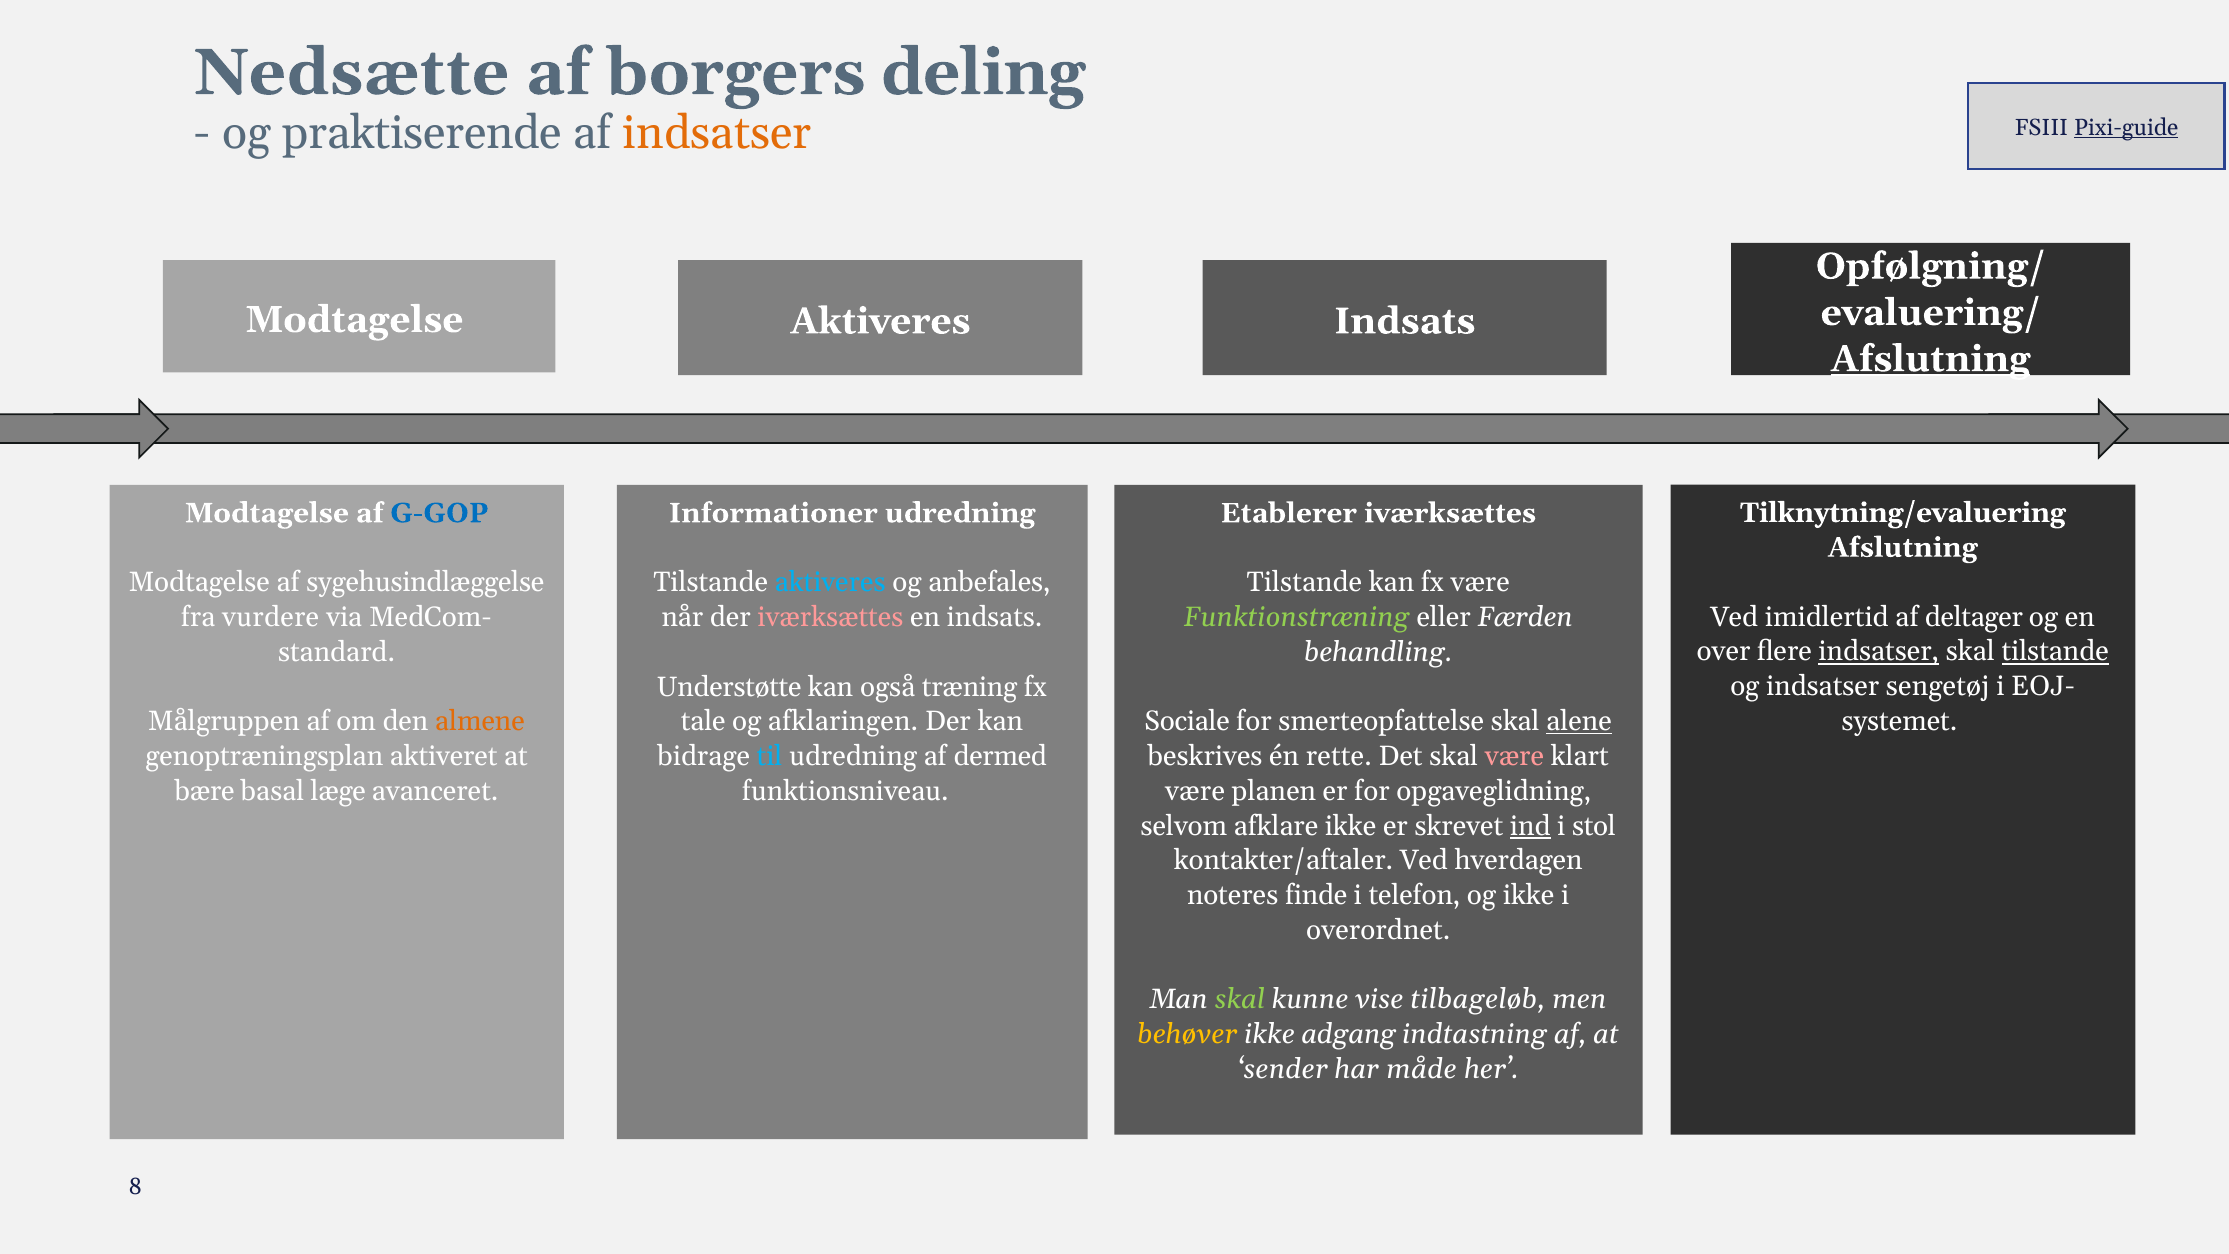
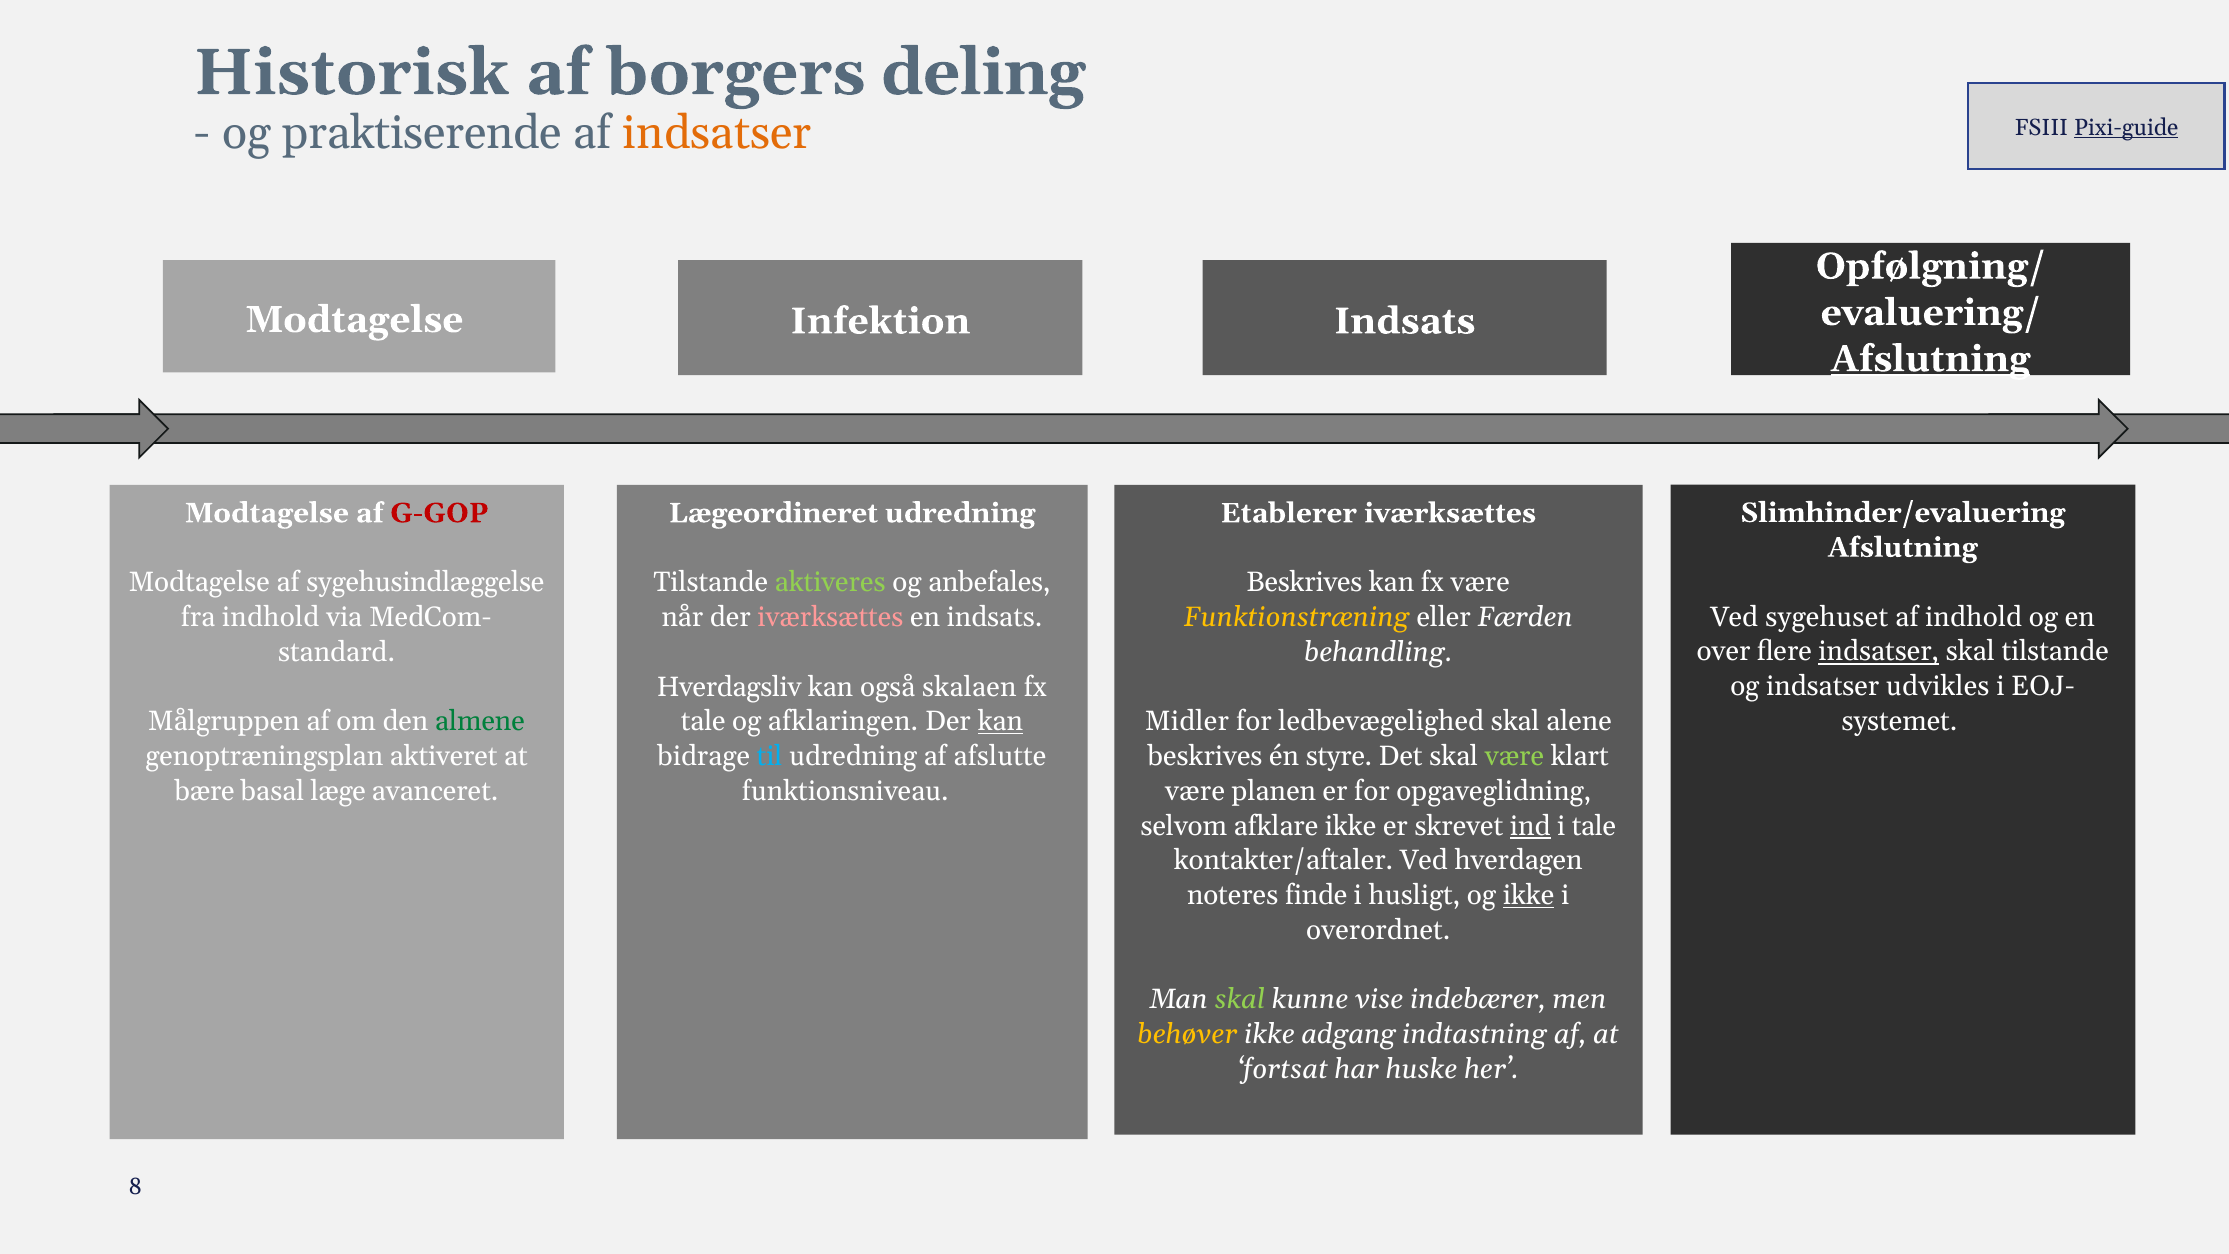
Nedsætte: Nedsætte -> Historisk (352, 73)
Modtagelse Aktiveres: Aktiveres -> Infektion (880, 321)
Tilknytning/evaluering: Tilknytning/evaluering -> Slimhinder/evaluering (1903, 513)
G-GOP colour: blue -> red (439, 513)
Informationer: Informationer -> Lægeordineret (773, 513)
aktiveres colour: light blue -> light green (830, 583)
Tilstande: Tilstande -> Beskrives (1305, 583)
imidlertid: imidlertid -> sygehuset (1827, 617)
af deltager: deltager -> indhold (1974, 617)
fra vurdere: vurdere -> indhold (271, 617)
Funktionstræning colour: light green -> yellow (1297, 617)
tilstande underline: present -> none (2055, 652)
sengetøj: sengetøj -> udvikles (1938, 686)
Understøtte: Understøtte -> Hverdagsliv (729, 687)
træning: træning -> skalaen (969, 687)
almene colour: orange -> green (480, 722)
kan underline: none -> present (1000, 722)
Sociale: Sociale -> Midler (1187, 722)
smerteopfattelse: smerteopfattelse -> ledbevægelighed (1381, 722)
alene underline: present -> none (1579, 722)
dermed: dermed -> afslutte (1000, 756)
rette: rette -> styre (1339, 756)
være colour: pink -> light green (1514, 756)
i stol: stol -> tale (1594, 826)
telefon: telefon -> husligt (1415, 895)
ikke underline: none -> present (1529, 895)
tilbageløb: tilbageløb -> indebærer (1478, 1000)
sender: sender -> fortsat (1283, 1069)
måde: måde -> huske (1422, 1069)
